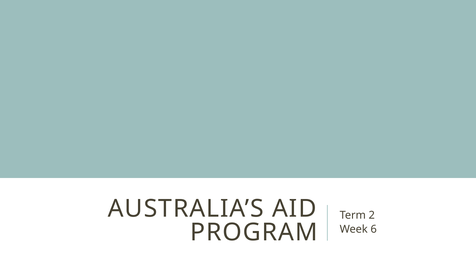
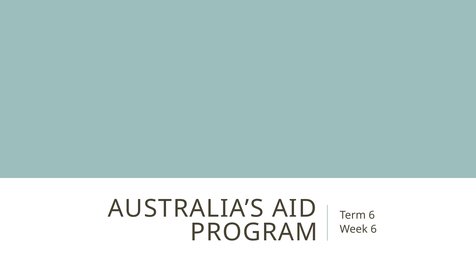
Term 2: 2 -> 6 (372, 216)
